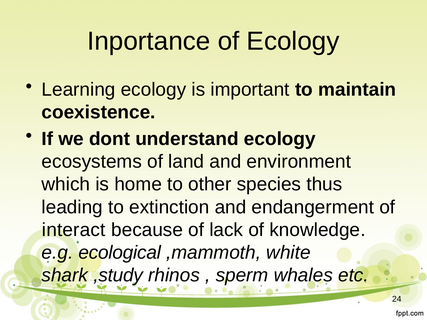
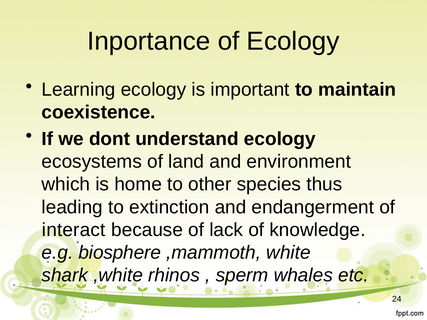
ecological: ecological -> biosphere (120, 253)
,study: ,study -> ,white (118, 276)
